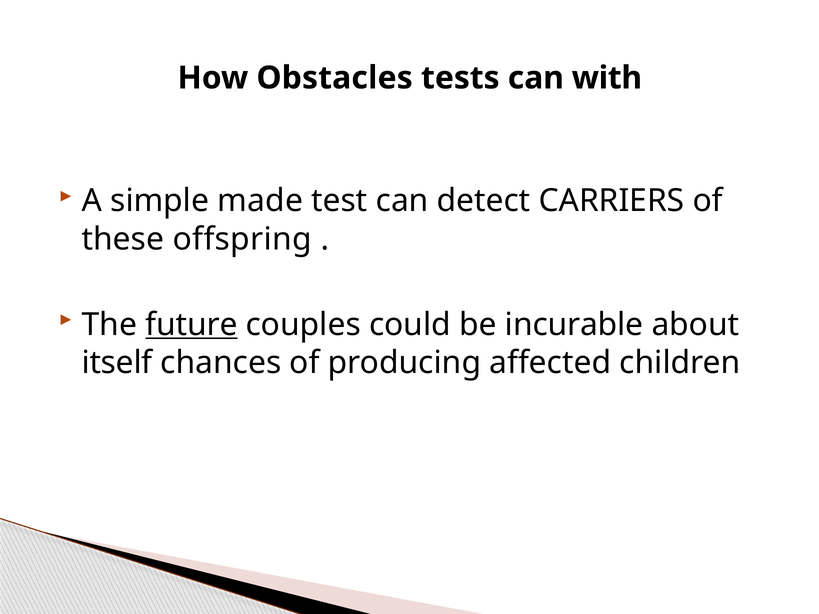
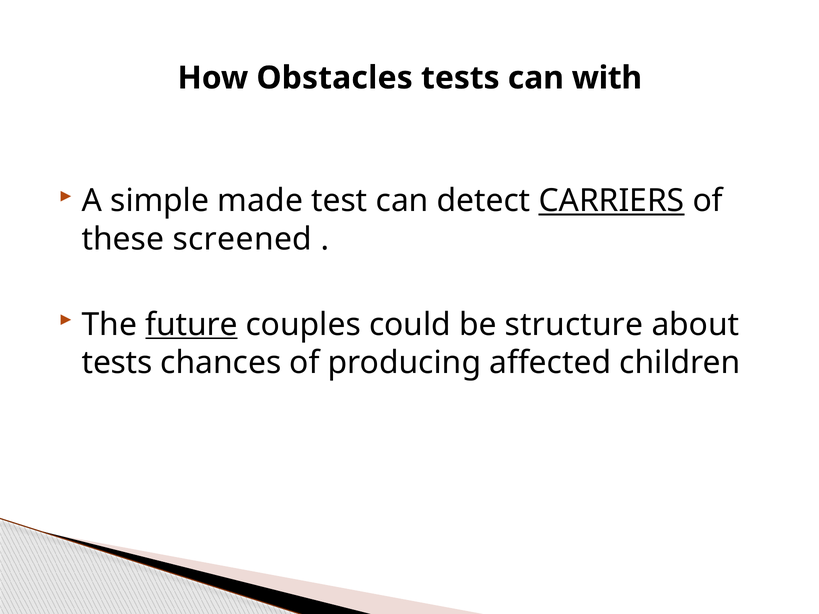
CARRIERS underline: none -> present (611, 201)
offspring: offspring -> screened (242, 239)
incurable: incurable -> structure (574, 325)
itself: itself -> tests (117, 363)
